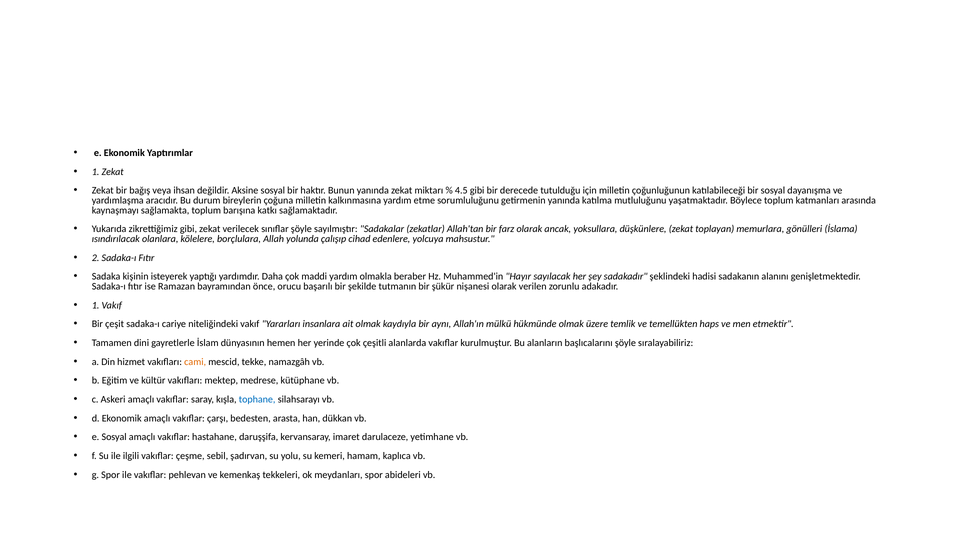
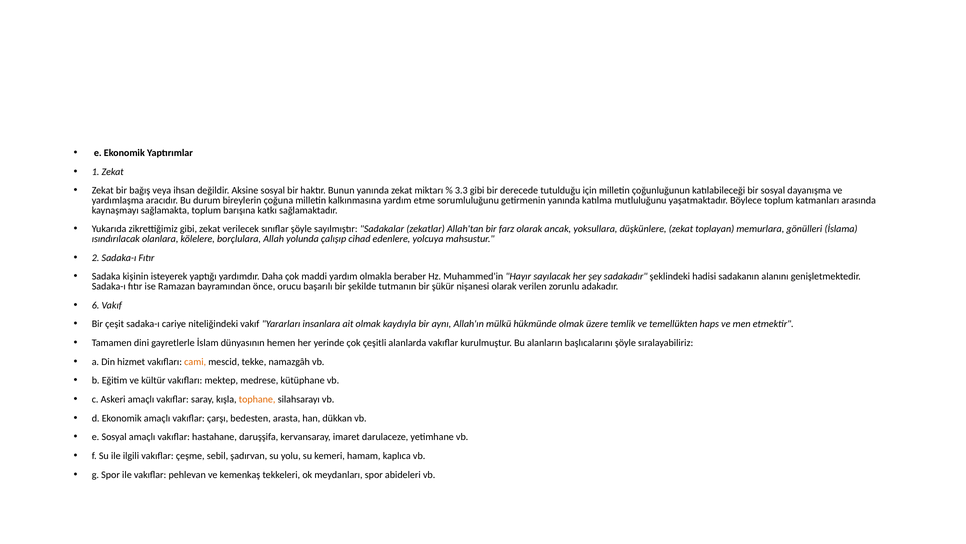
4.5: 4.5 -> 3.3 (461, 190)
1: 1 -> 6 (96, 305)
tophane colour: blue -> orange (257, 399)
